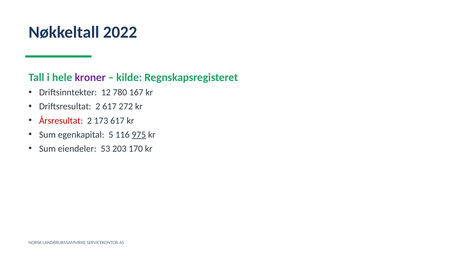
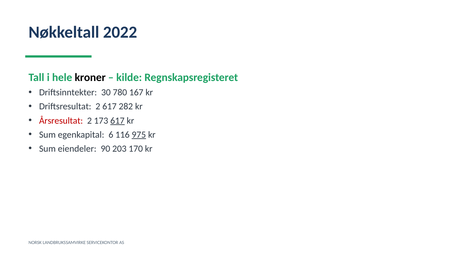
kroner colour: purple -> black (90, 77)
12: 12 -> 30 (106, 92)
272: 272 -> 282 (126, 106)
617 underline: none -> present (117, 120)
5: 5 -> 6 (111, 134)
53: 53 -> 90 (105, 148)
